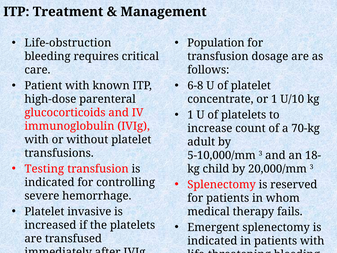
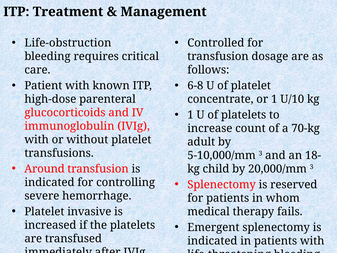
Population: Population -> Controlled (216, 43)
Testing: Testing -> Around (44, 169)
